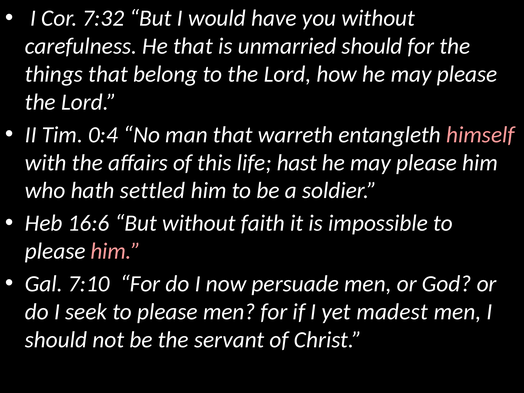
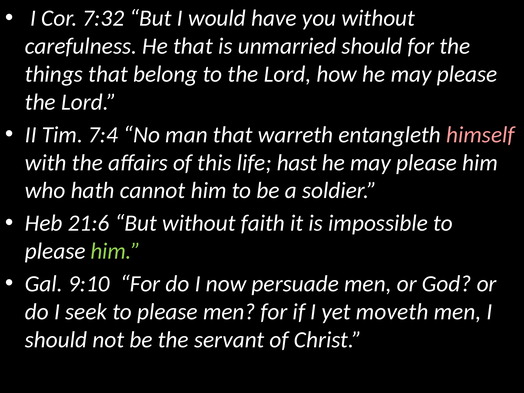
0:4: 0:4 -> 7:4 (103, 135)
settled: settled -> cannot (153, 191)
16:6: 16:6 -> 21:6 (89, 223)
him colour: pink -> light green (116, 251)
7:10: 7:10 -> 9:10 (89, 284)
madest: madest -> moveth (392, 312)
